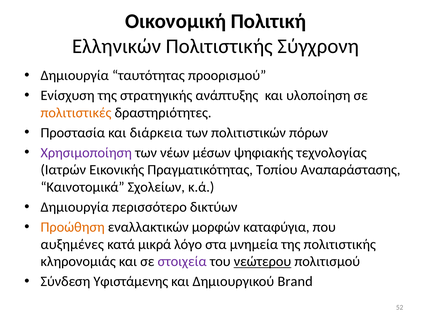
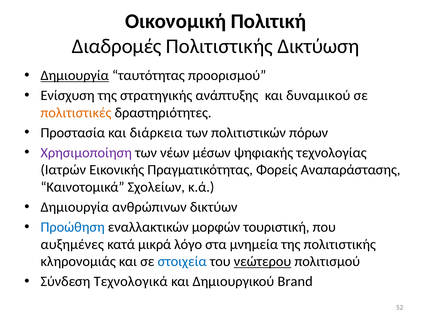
Ελληνικών: Ελληνικών -> Διαδρομές (117, 46)
Σύγχρονη: Σύγχρονη -> Δικτύωση (318, 46)
Δημιουργία underline: none -> present (75, 75)
υλοποίηση: υλοποίηση -> δυναμικού (318, 95)
Τοπίου: Τοπίου -> Φορείς (277, 170)
περισσότερο: περισσότερο -> ανθρώπινων (149, 207)
Προώθηση colour: orange -> blue (73, 227)
καταφύγια: καταφύγια -> τουριστική (276, 227)
στοιχεία colour: purple -> blue (182, 261)
Υφιστάμενης: Υφιστάμενης -> Τεχνολογικά (131, 281)
